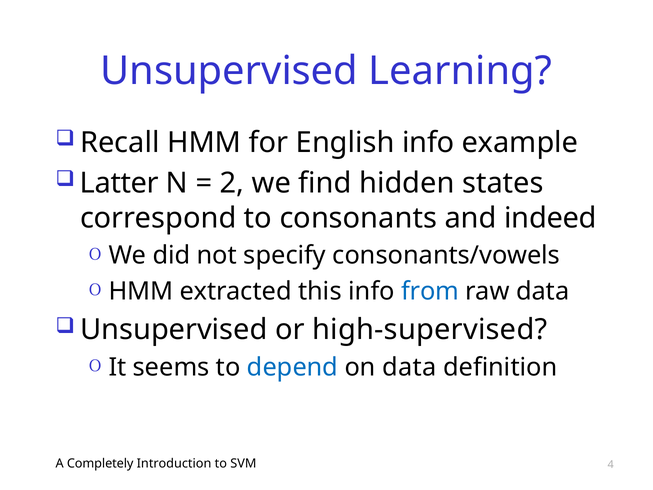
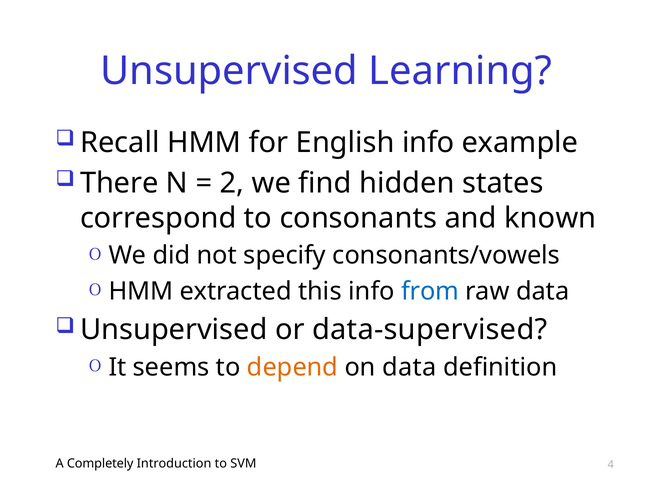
Latter: Latter -> There (119, 183)
indeed: indeed -> known (550, 218)
high-supervised: high-supervised -> data-supervised (430, 330)
depend colour: blue -> orange (293, 367)
